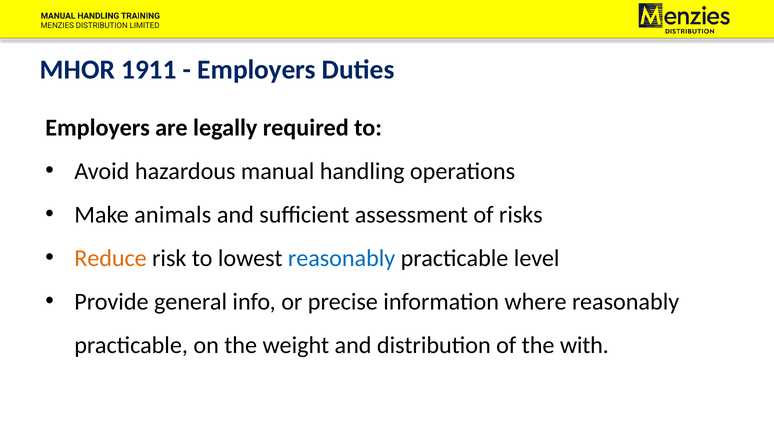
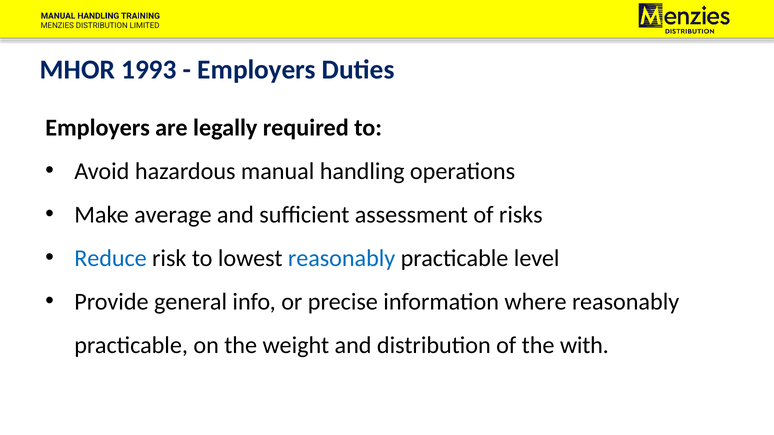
1911: 1911 -> 1993 (149, 70)
animals: animals -> average (173, 215)
Reduce colour: orange -> blue (111, 258)
